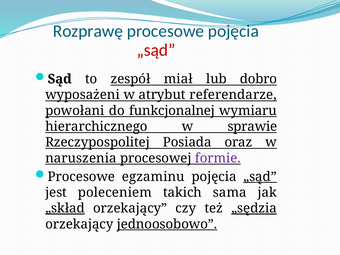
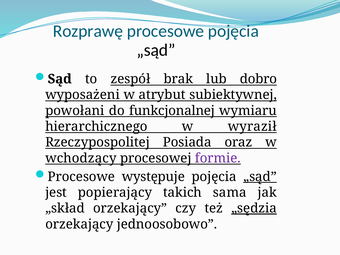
„sąd colour: red -> black (156, 50)
miał: miał -> brak (178, 79)
referendarze: referendarze -> subiektywnej (233, 95)
sprawie: sprawie -> wyraził (252, 126)
naruszenia: naruszenia -> wchodzący (81, 158)
egzaminu: egzaminu -> występuje (153, 177)
poleceniem: poleceniem -> popierający (115, 192)
„skład underline: present -> none (65, 208)
jednoosobowo underline: present -> none (167, 224)
